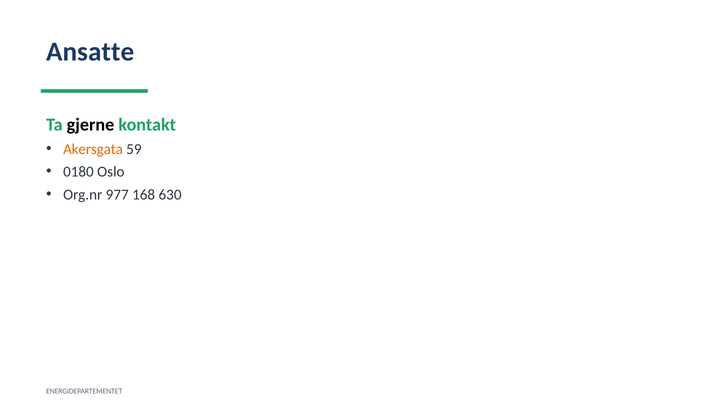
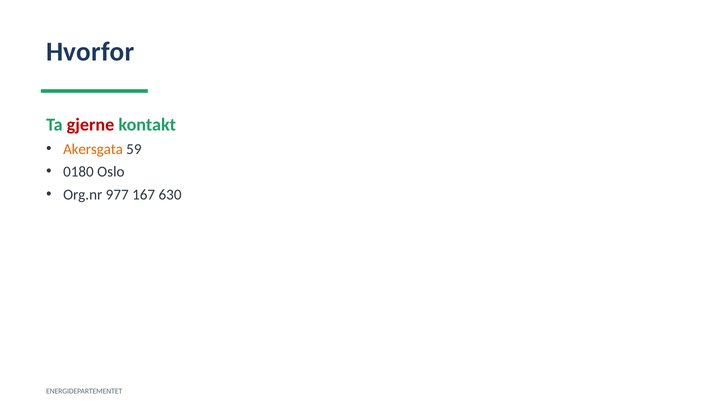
Ansatte: Ansatte -> Hvorfor (90, 52)
gjerne colour: black -> red (91, 125)
168: 168 -> 167 (144, 194)
